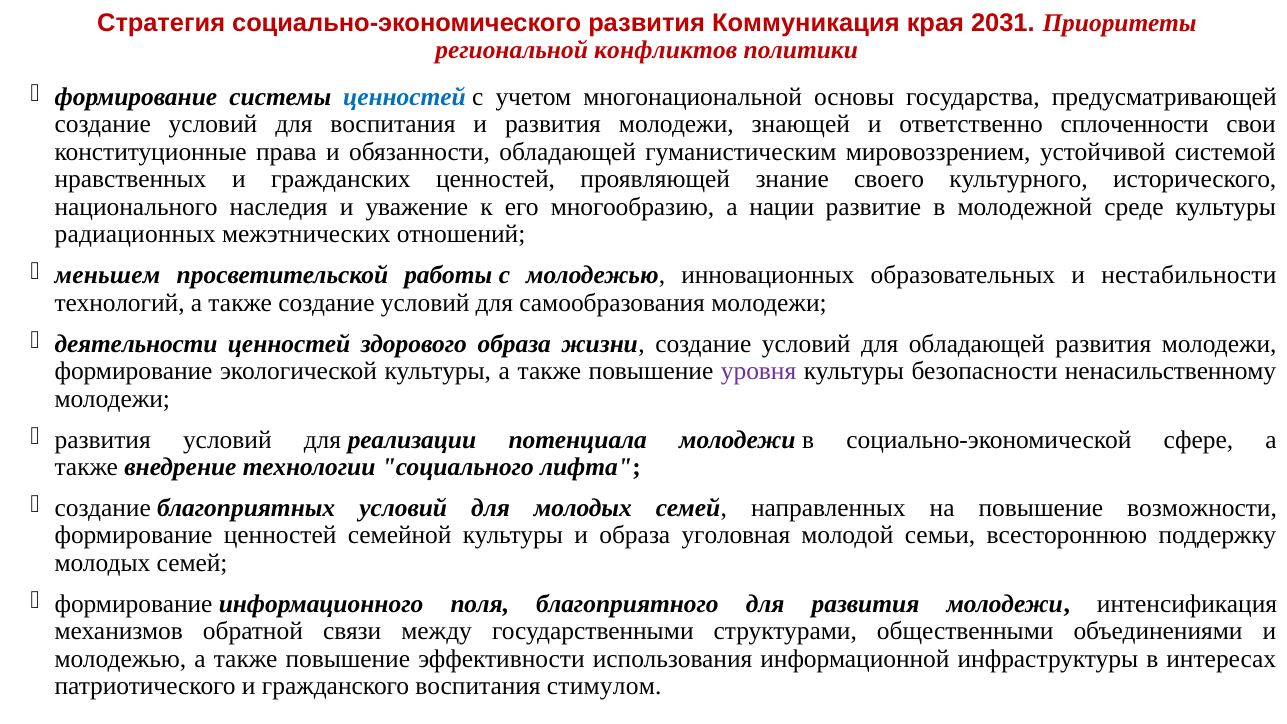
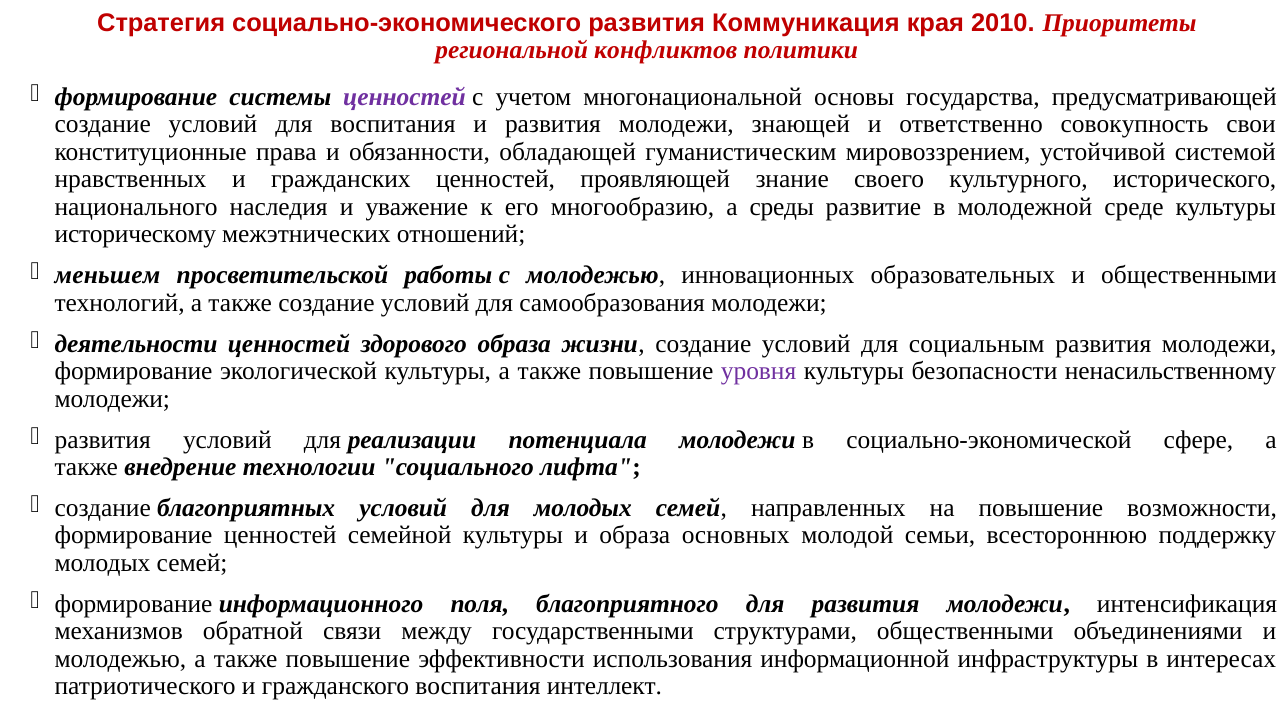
2031: 2031 -> 2010 (1003, 23)
ценностей colour: blue -> purple (404, 97)
сплоченности: сплоченности -> совокупность (1135, 124)
нации: нации -> среды (782, 207)
радиационных: радиационных -> историческому (135, 234)
и нестабильности: нестабильности -> общественными (1189, 275)
для обладающей: обладающей -> социальным (977, 344)
уголовная: уголовная -> основных (736, 536)
стимулом: стимулом -> интеллект (604, 686)
